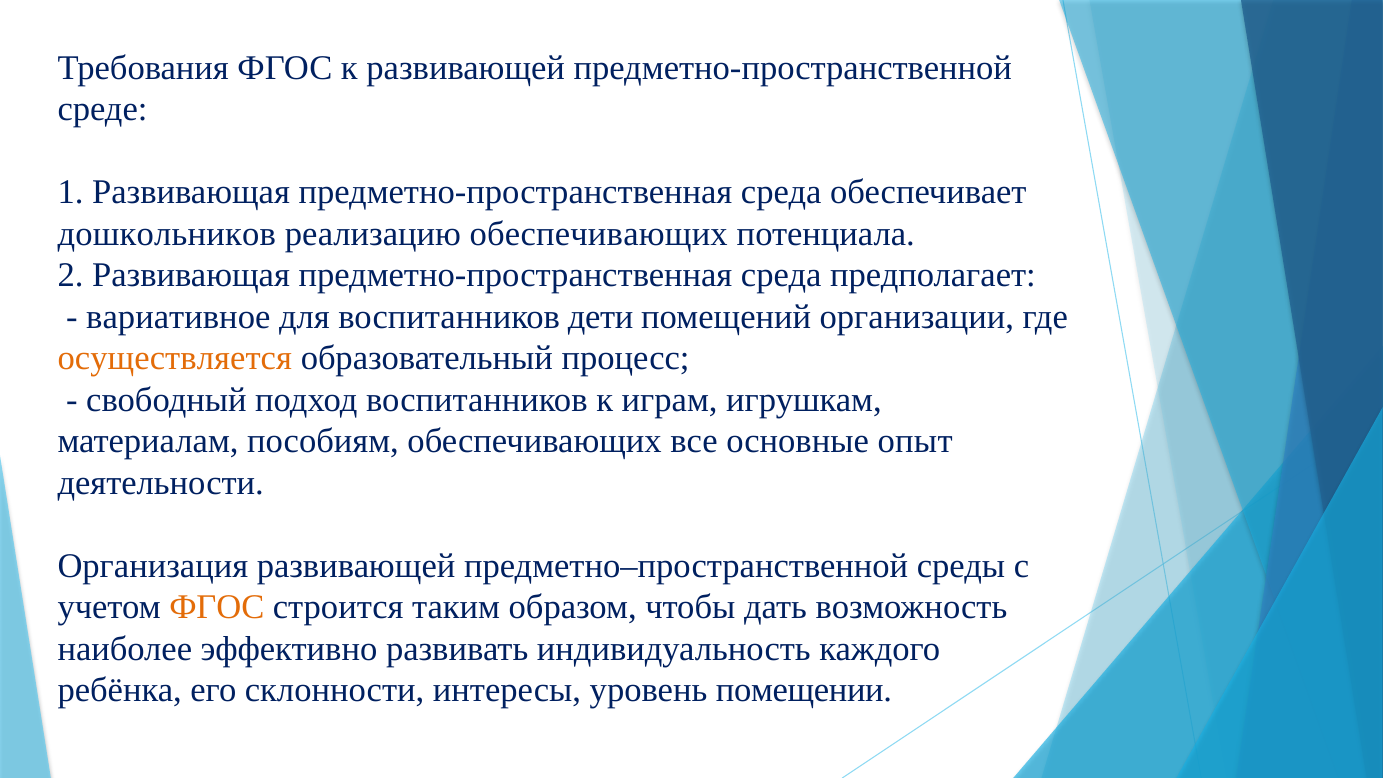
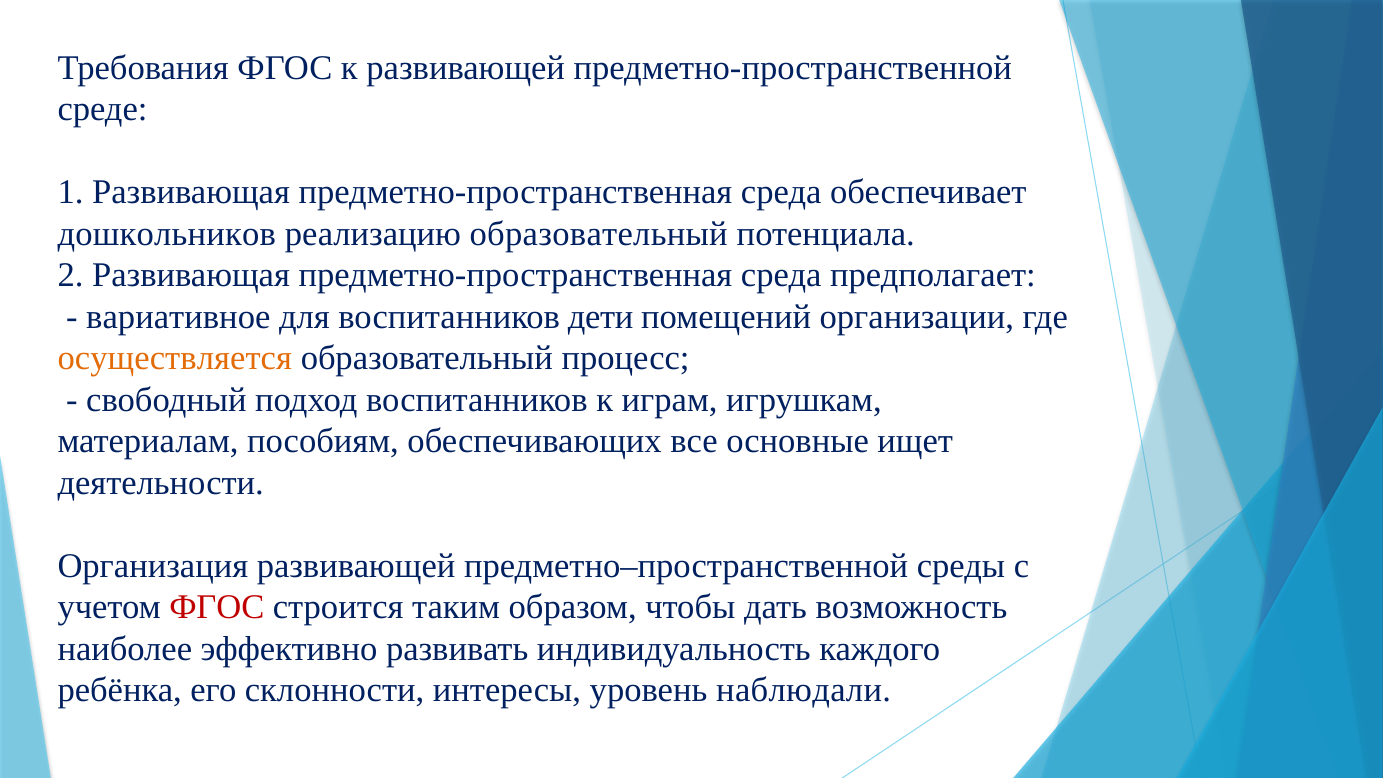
реализацию обеспечивающих: обеспечивающих -> образовательный (599, 234)
опыт: опыт -> ищет (915, 441)
ФГОС colour: orange -> red (217, 607)
помещении: помещении -> наблюдали (804, 690)
